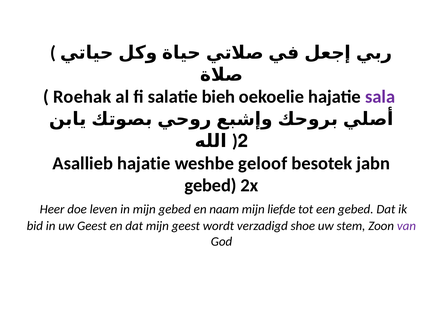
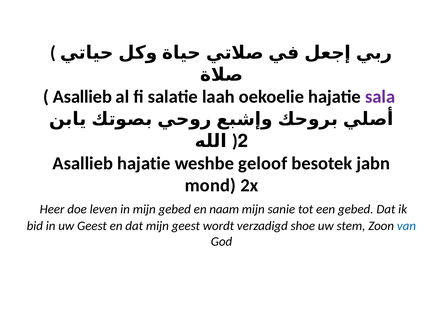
Roehak: Roehak -> Asallieb (82, 97)
bieh: bieh -> laah (218, 97)
gebed: gebed -> mond (210, 186)
liefde: liefde -> sanie (281, 210)
van colour: purple -> blue (406, 226)
